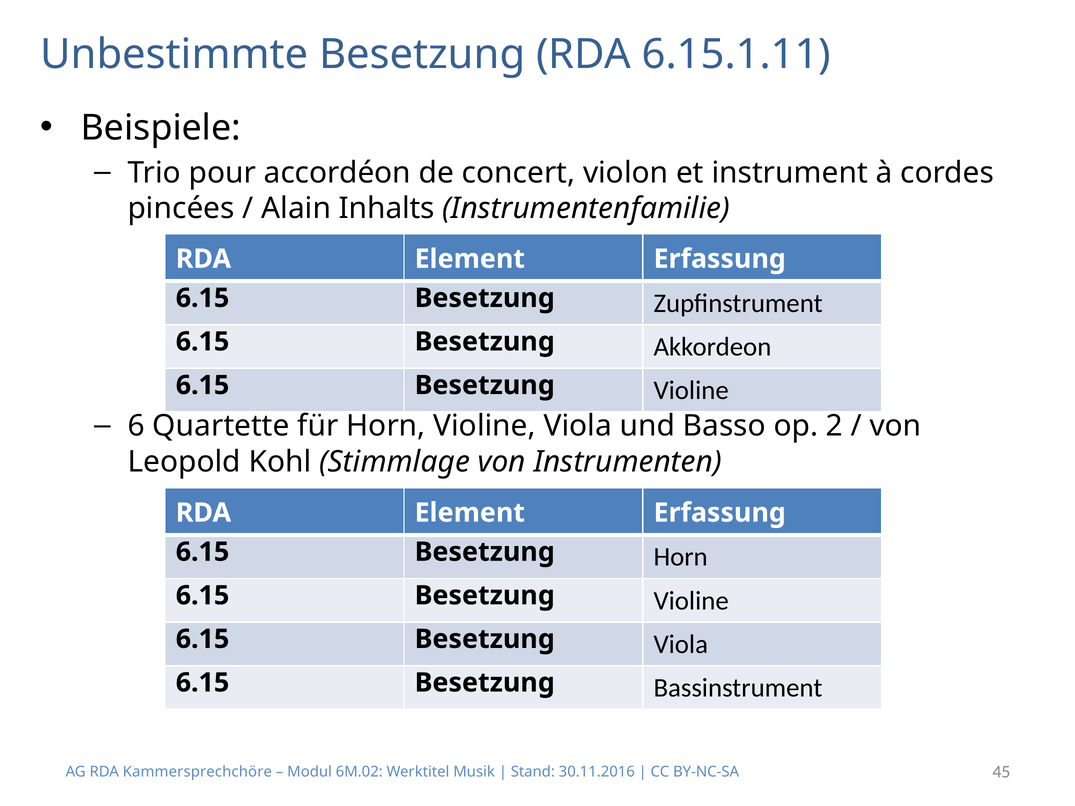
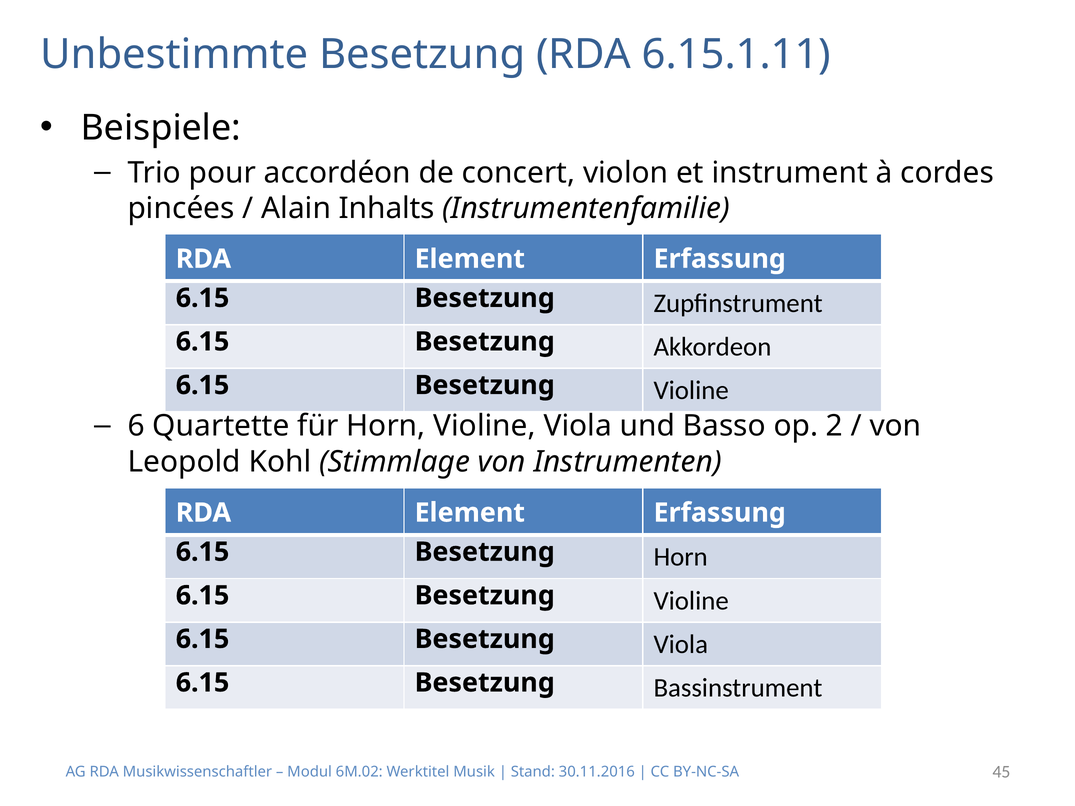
Kammersprechchöre: Kammersprechchöre -> Musikwissenschaftler (197, 772)
